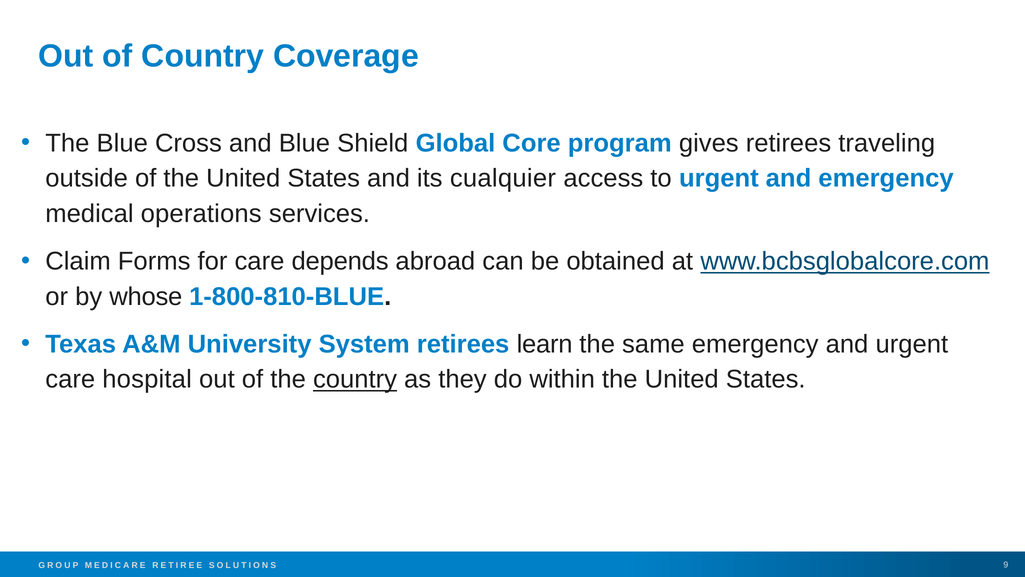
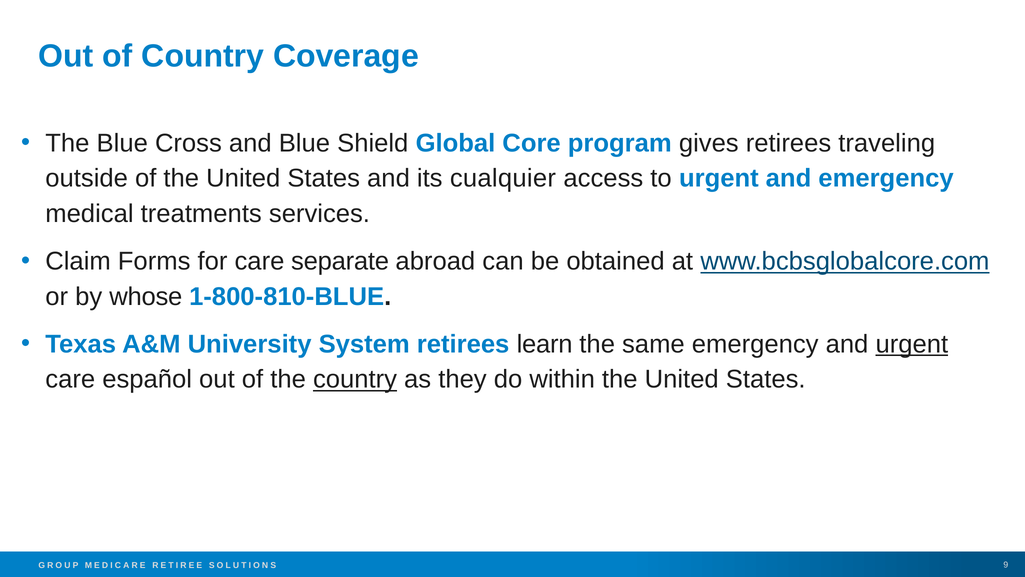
operations: operations -> treatments (201, 213)
depends: depends -> separate (340, 261)
urgent underline: none -> present (912, 344)
hospital: hospital -> español (147, 379)
